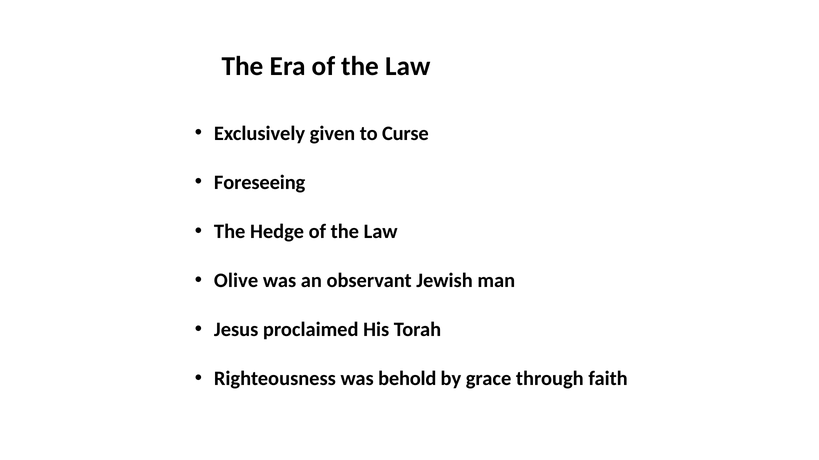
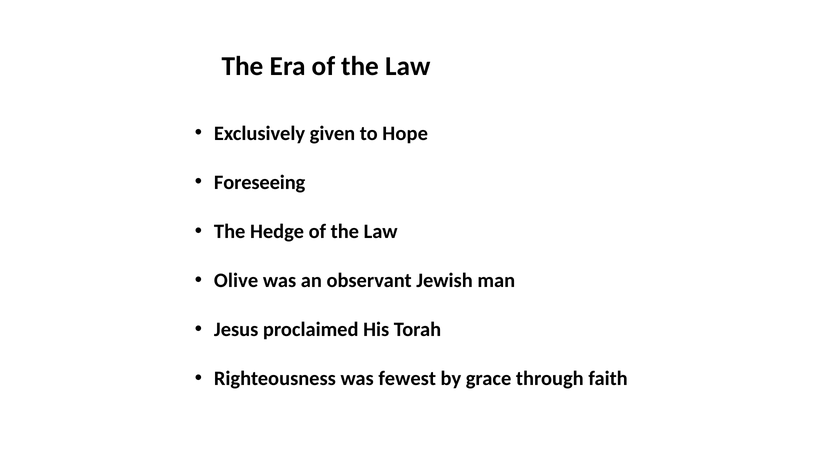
Curse: Curse -> Hope (405, 133)
behold: behold -> fewest (407, 379)
